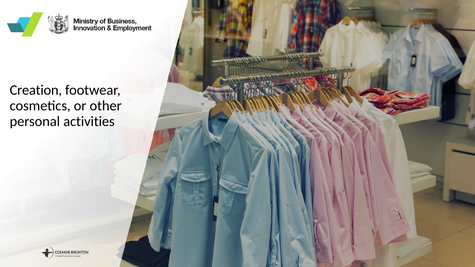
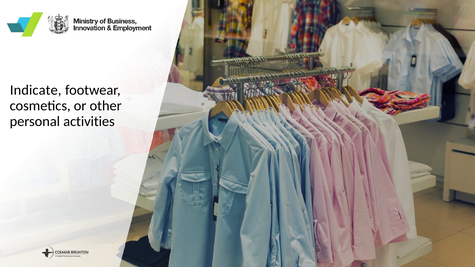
Creation: Creation -> Indicate (36, 90)
